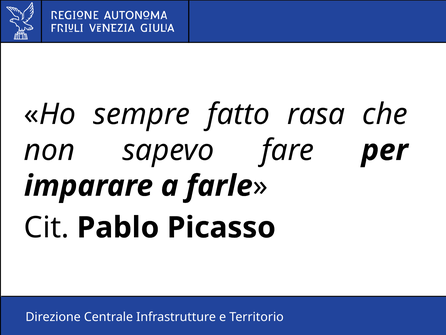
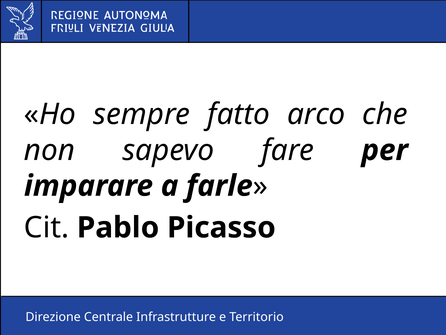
rasa: rasa -> arco (316, 114)
